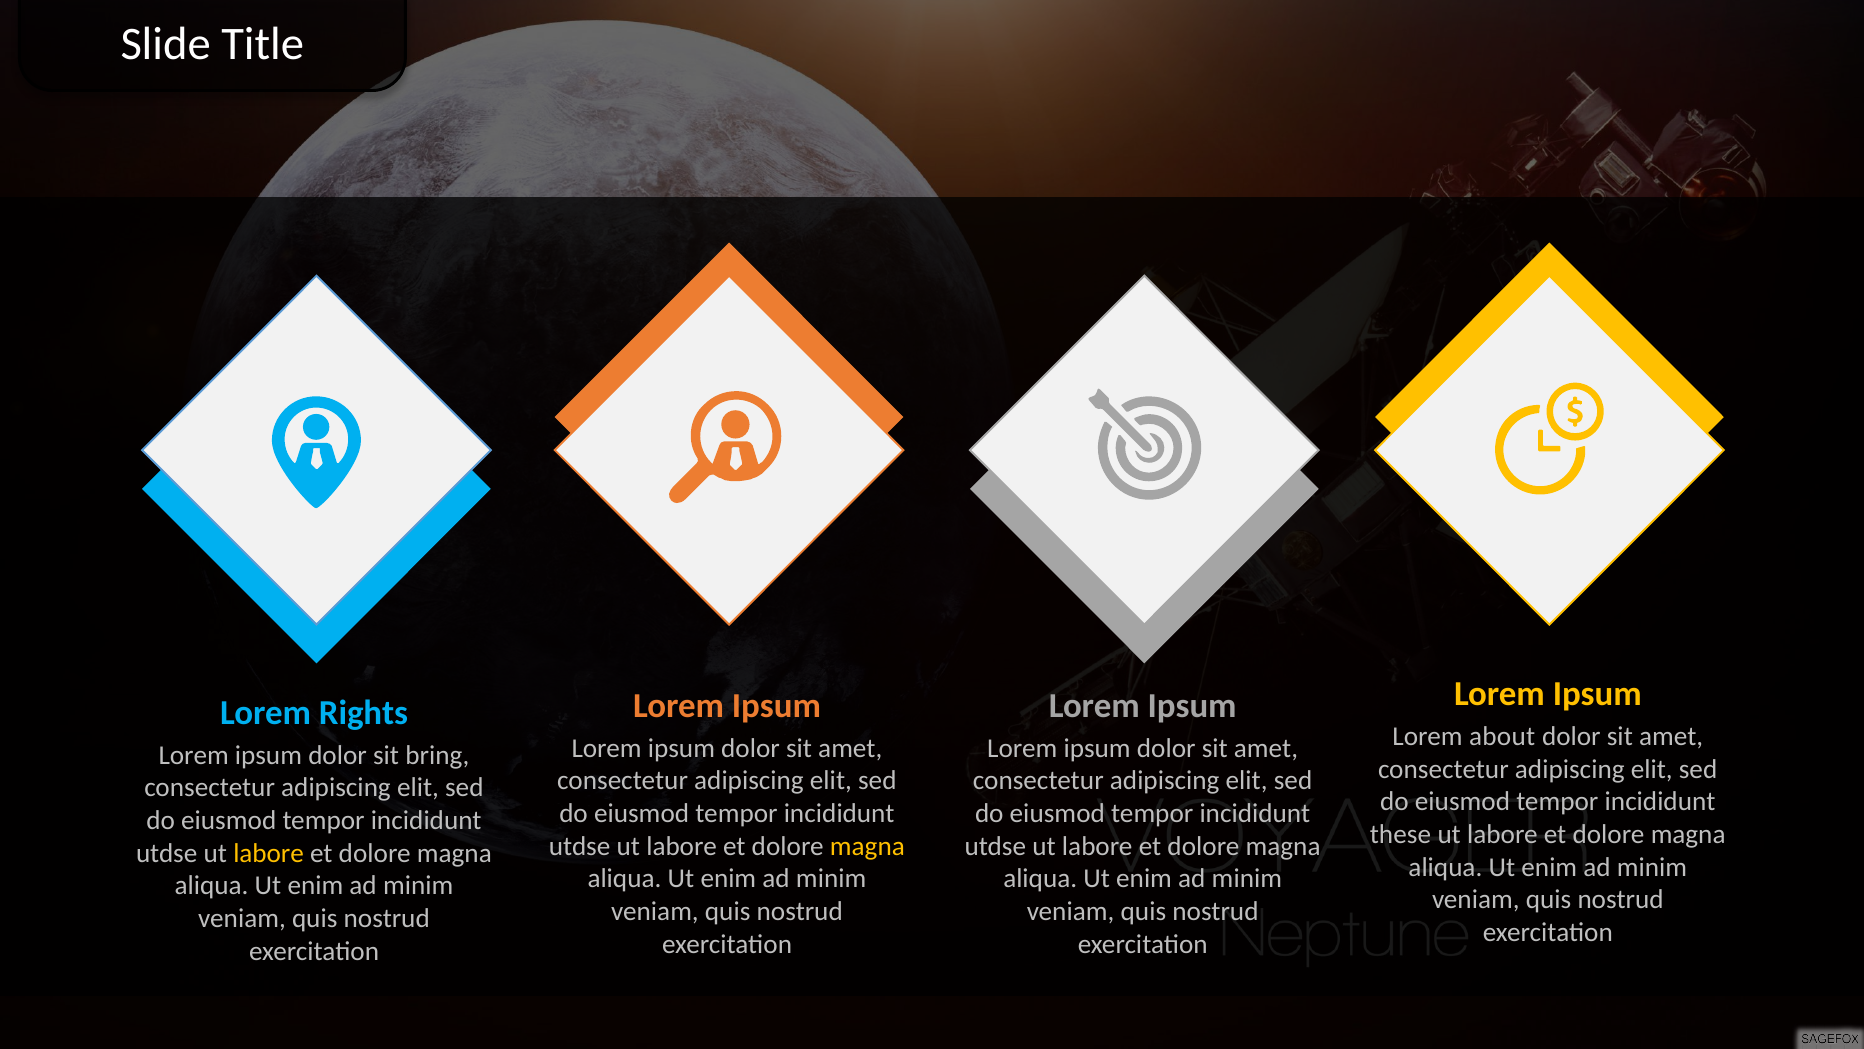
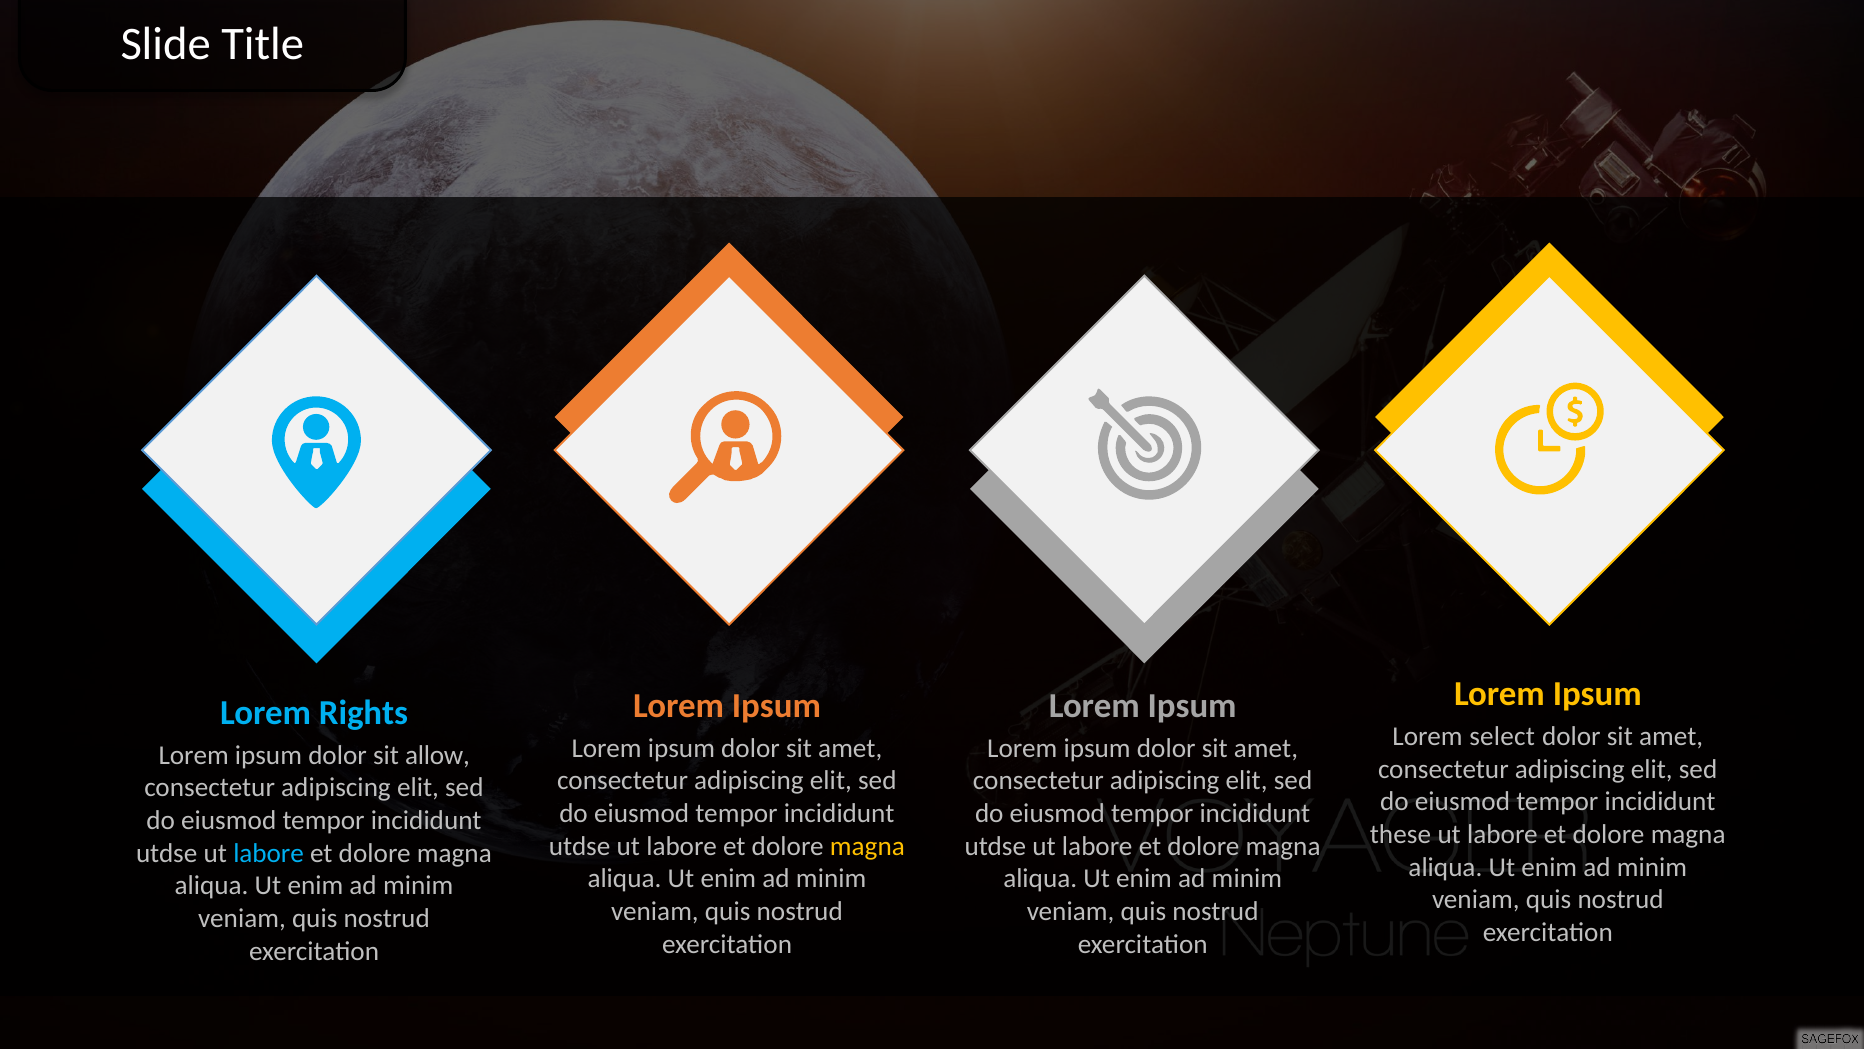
about: about -> select (1502, 736)
bring: bring -> allow (437, 755)
labore colour: yellow -> light blue (269, 853)
